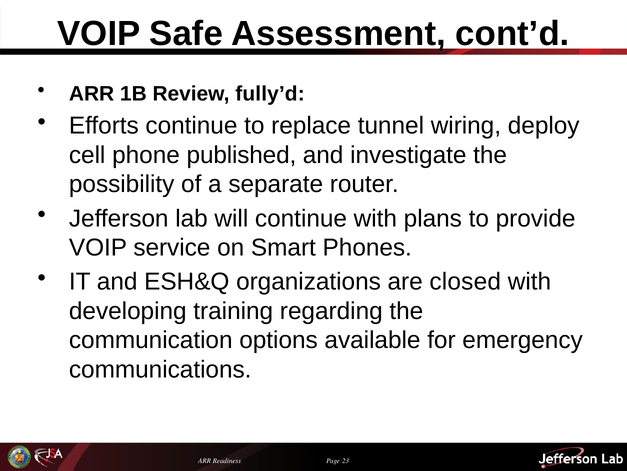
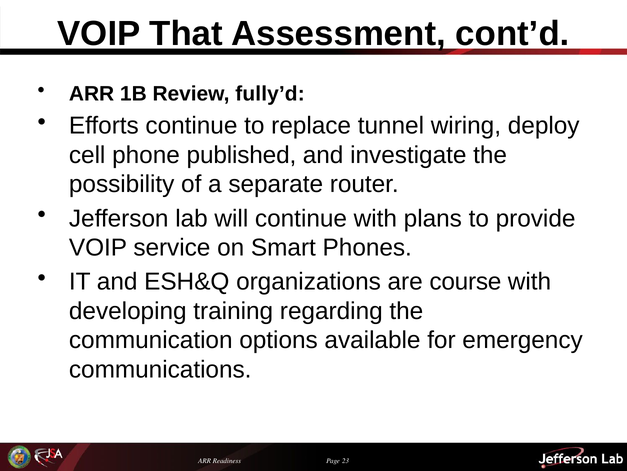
Safe: Safe -> That (186, 34)
closed: closed -> course (465, 281)
